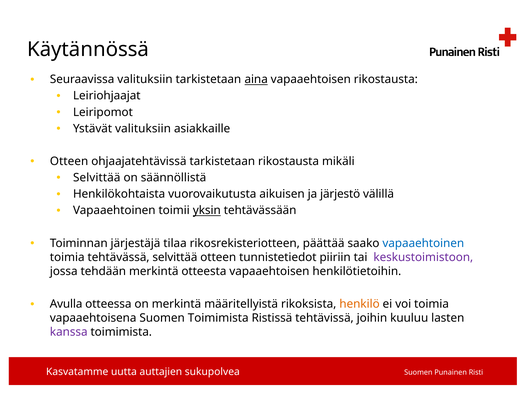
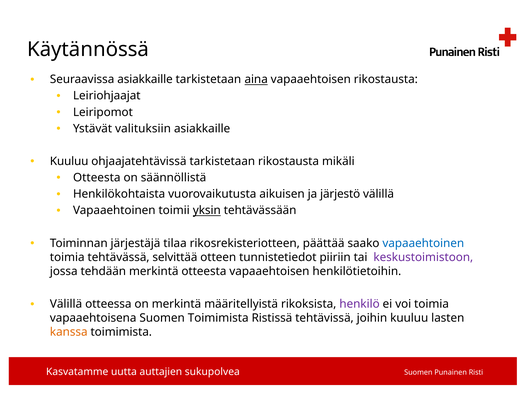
Seuraavissa valituksiin: valituksiin -> asiakkaille (145, 79)
Otteen: Otteen -> Kuuluu (69, 161)
Selvittää: Selvittää -> Otteesta (97, 177)
Avulla: Avulla -> Välillä (66, 304)
henkilö colour: orange -> purple (360, 304)
kanssa colour: purple -> orange (69, 332)
